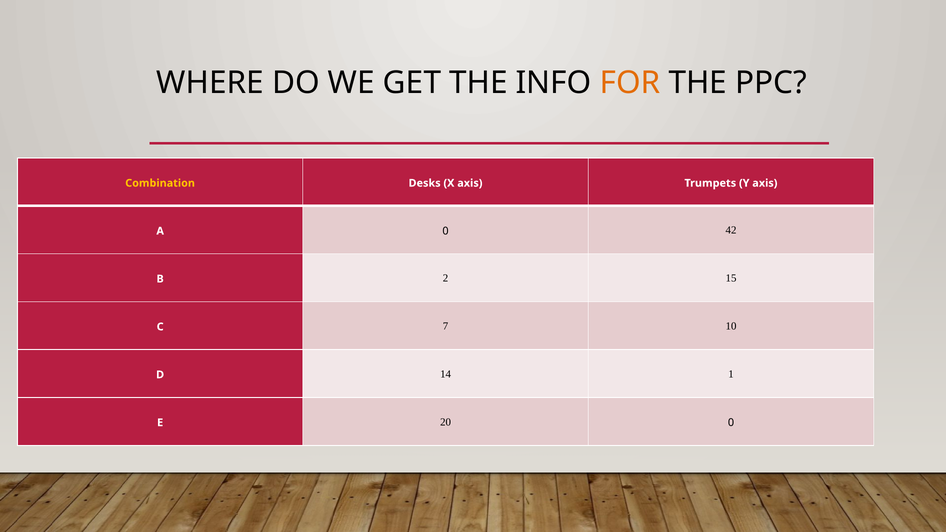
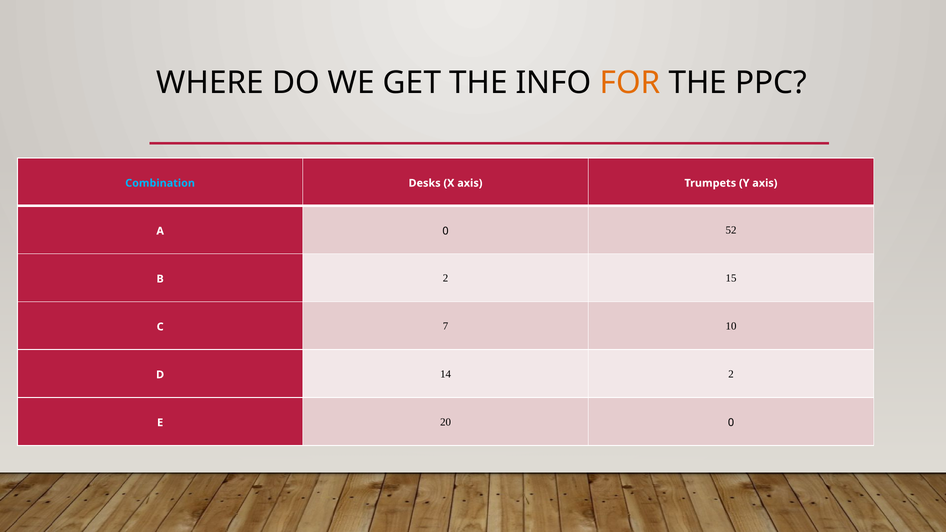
Combination colour: yellow -> light blue (160, 183)
42: 42 -> 52 (731, 230)
14 1: 1 -> 2 (731, 374)
